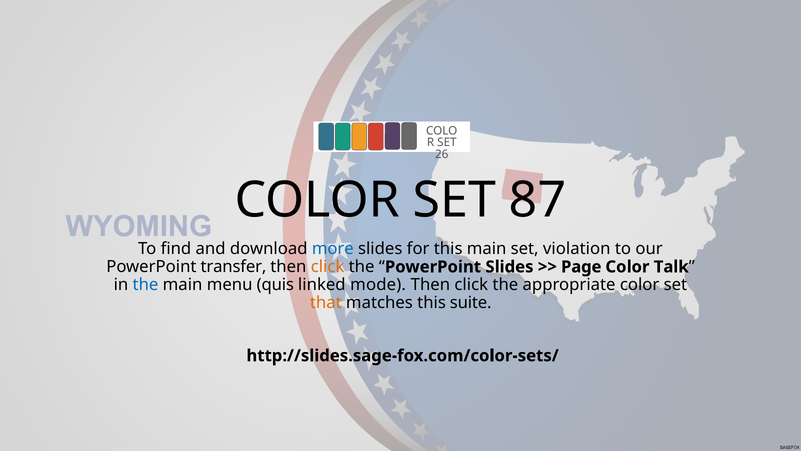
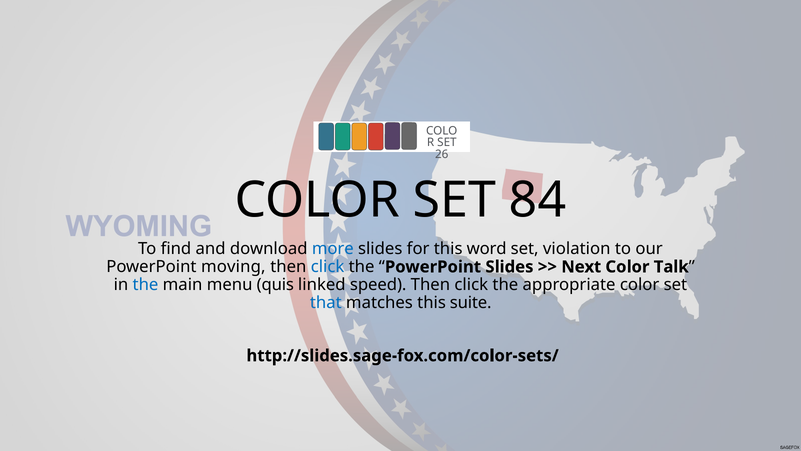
87: 87 -> 84 (538, 200)
this main: main -> word (487, 249)
transfer: transfer -> moving (233, 267)
click colour: orange -> blue (328, 267)
Page: Page -> Next (581, 267)
mode: mode -> speed (378, 285)
that colour: orange -> blue (326, 303)
